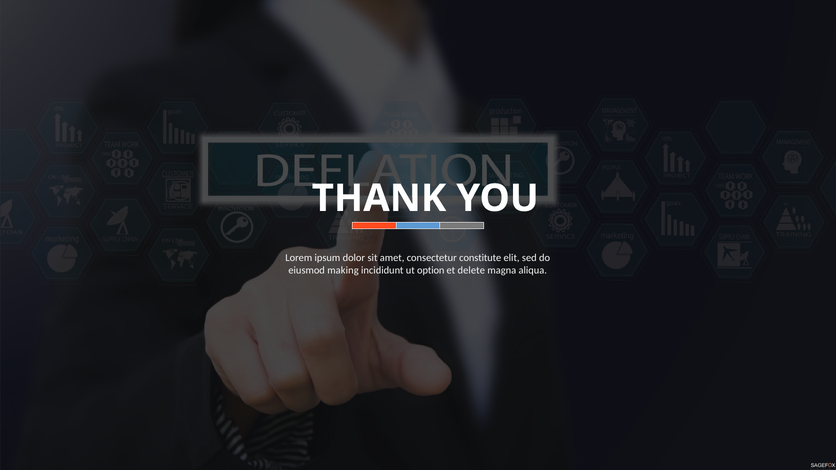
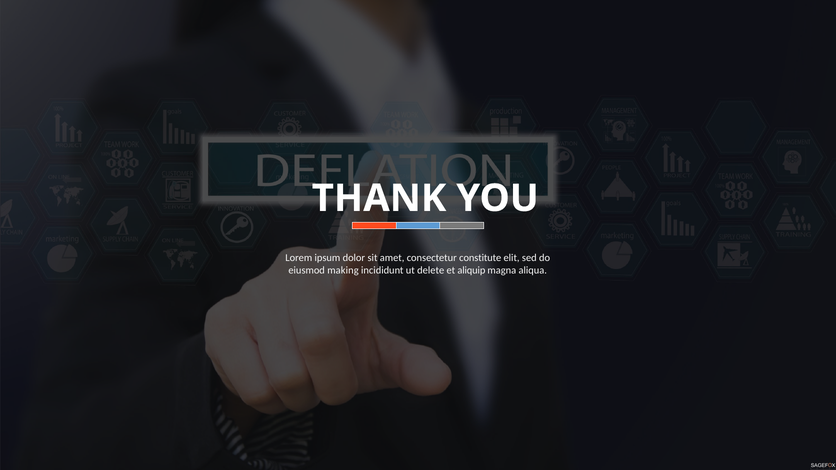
option: option -> delete (431, 271)
delete: delete -> aliquip (471, 271)
